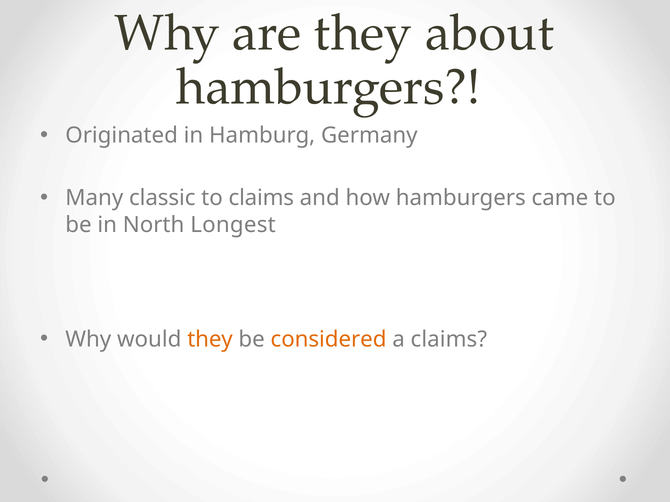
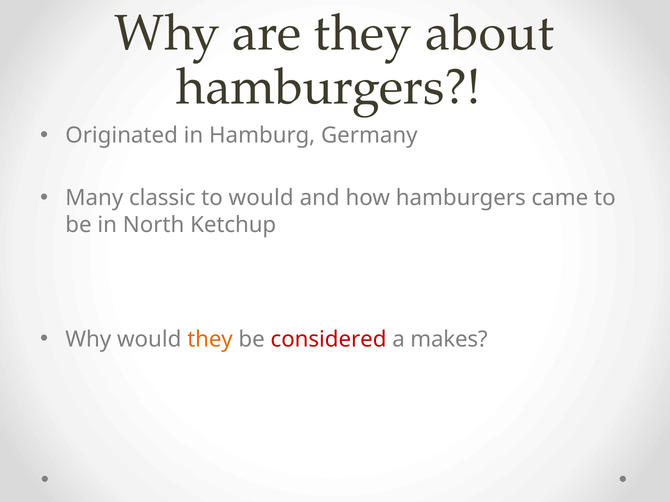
to claims: claims -> would (261, 198)
Longest: Longest -> Ketchup (233, 225)
considered colour: orange -> red (329, 339)
a claims: claims -> makes (449, 339)
